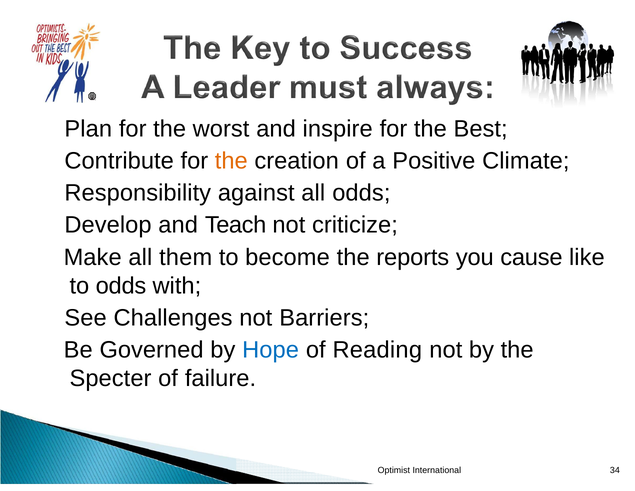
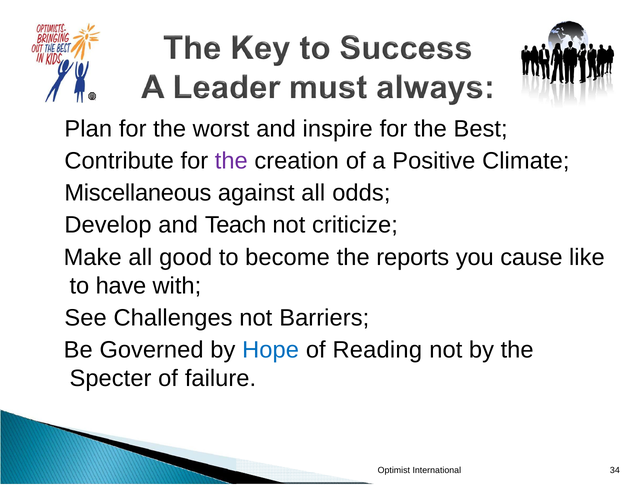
the colour: orange -> purple (231, 161)
Responsibility: Responsibility -> Miscellaneous (138, 193)
them: them -> good (186, 257)
to odds: odds -> have (121, 286)
